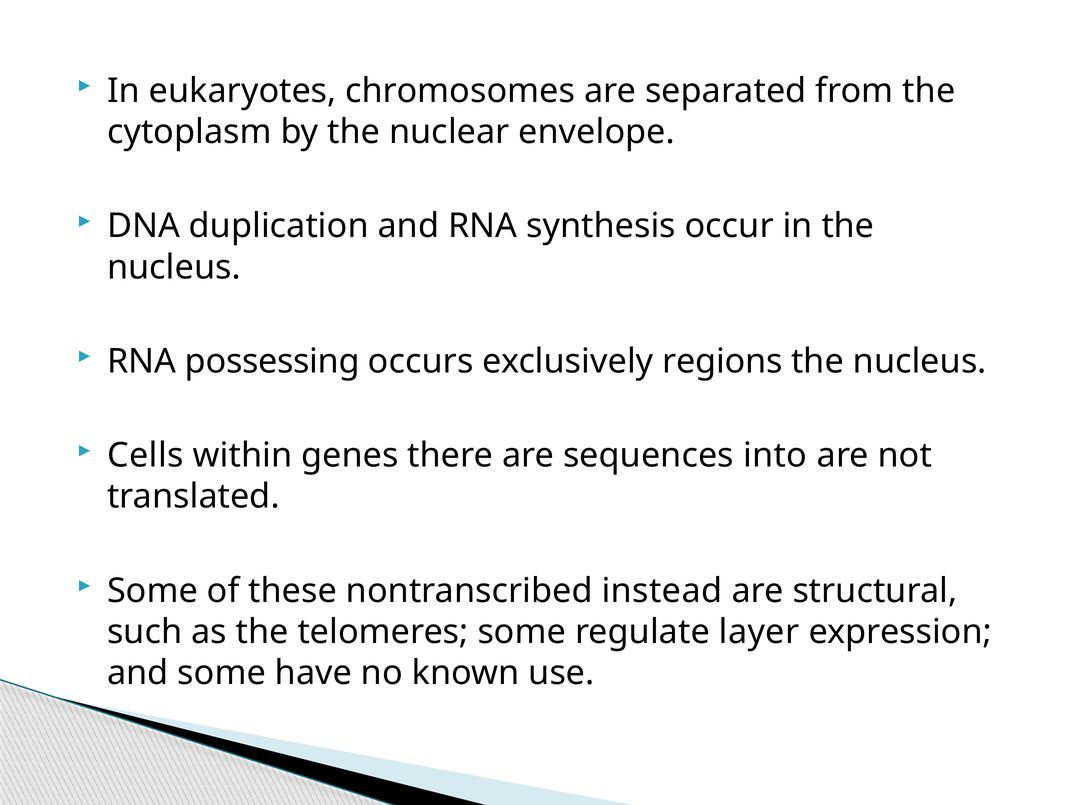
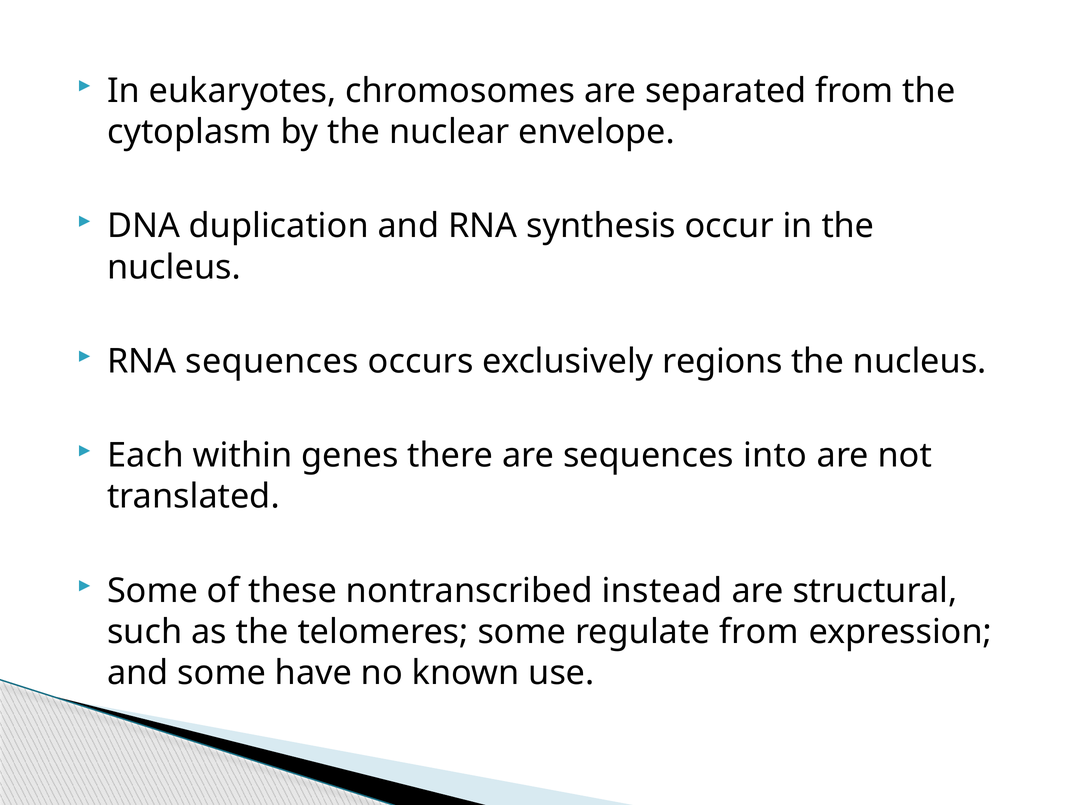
RNA possessing: possessing -> sequences (272, 361)
Cells: Cells -> Each (145, 455)
regulate layer: layer -> from (759, 632)
